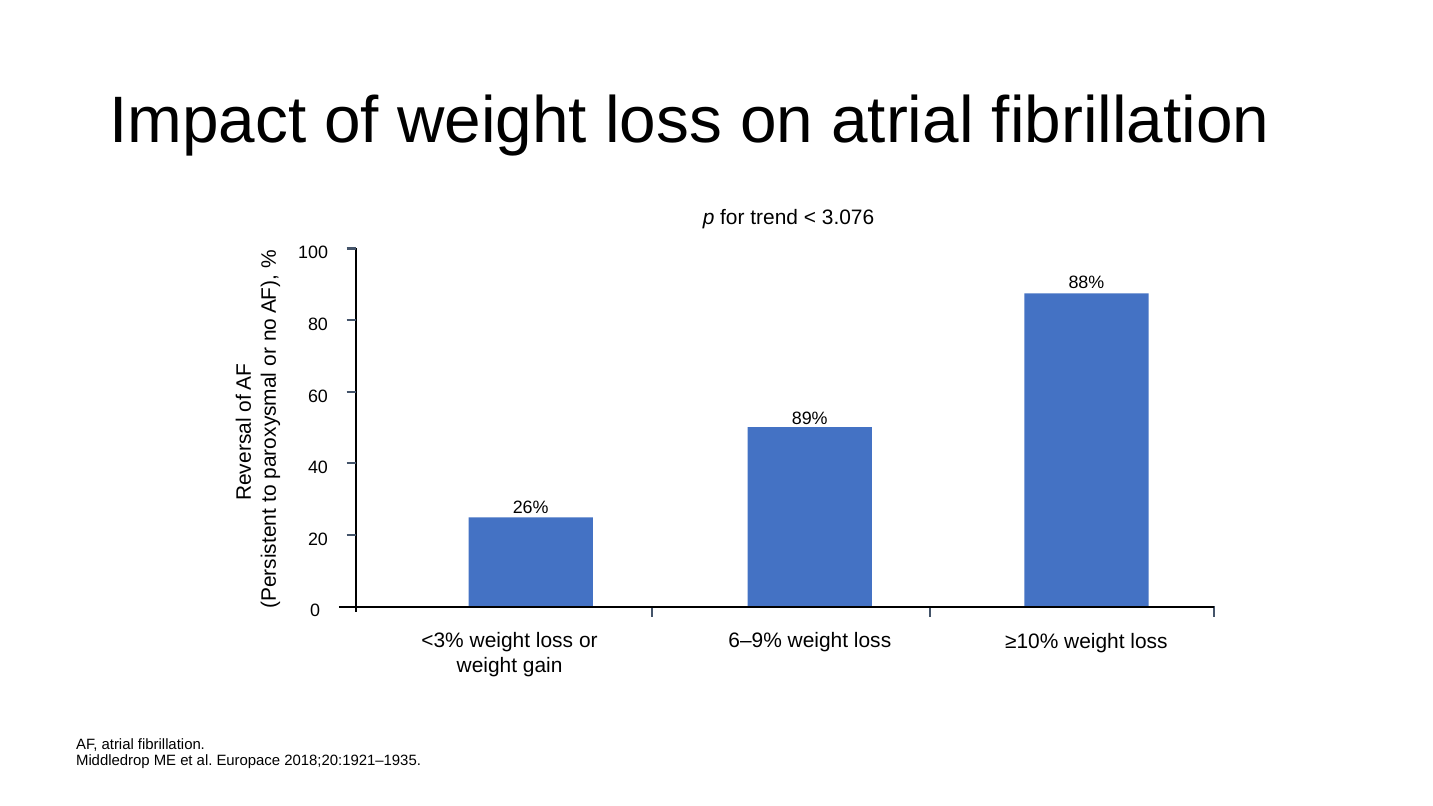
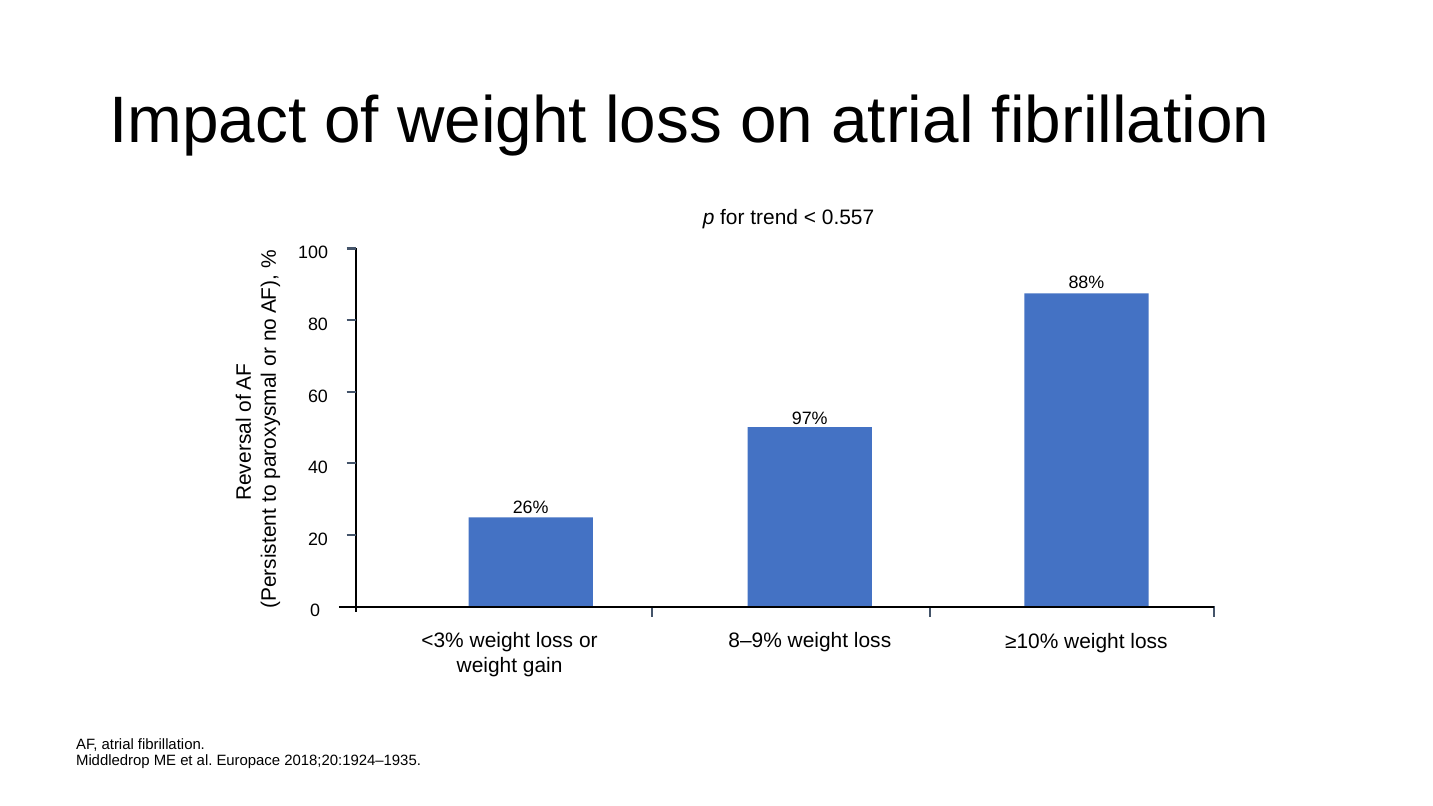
3.076: 3.076 -> 0.557 (848, 218)
89%: 89% -> 97% (810, 419)
6–9%: 6–9% -> 8–9% (755, 640)
2018;20:1921–1935: 2018;20:1921–1935 -> 2018;20:1924–1935 (353, 761)
